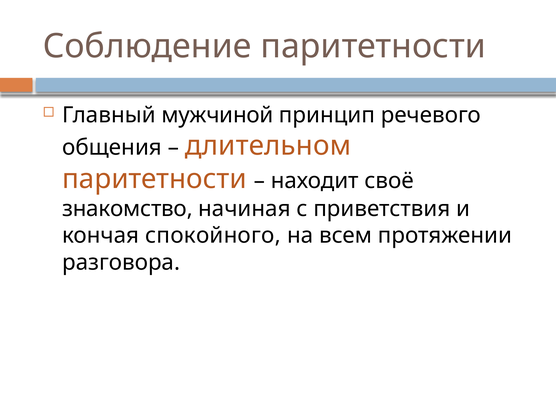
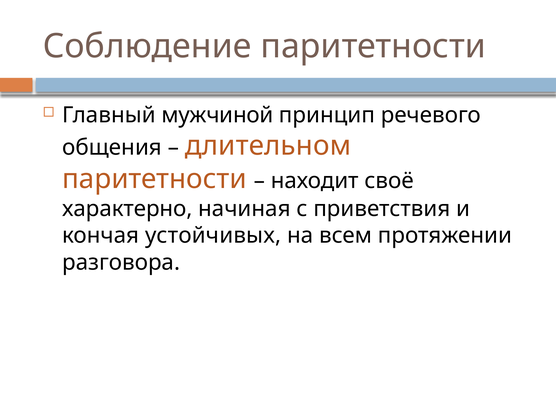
знакомство: знакомство -> характерно (127, 209)
спокойного: спокойного -> устойчивых (213, 236)
